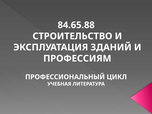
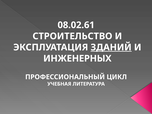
84.65.88: 84.65.88 -> 08.02.61 (76, 25)
ЗДАНИЙ underline: none -> present (111, 47)
ПРОФЕССИЯМ: ПРОФЕССИЯМ -> ИНЖЕНЕРНЫХ (77, 58)
